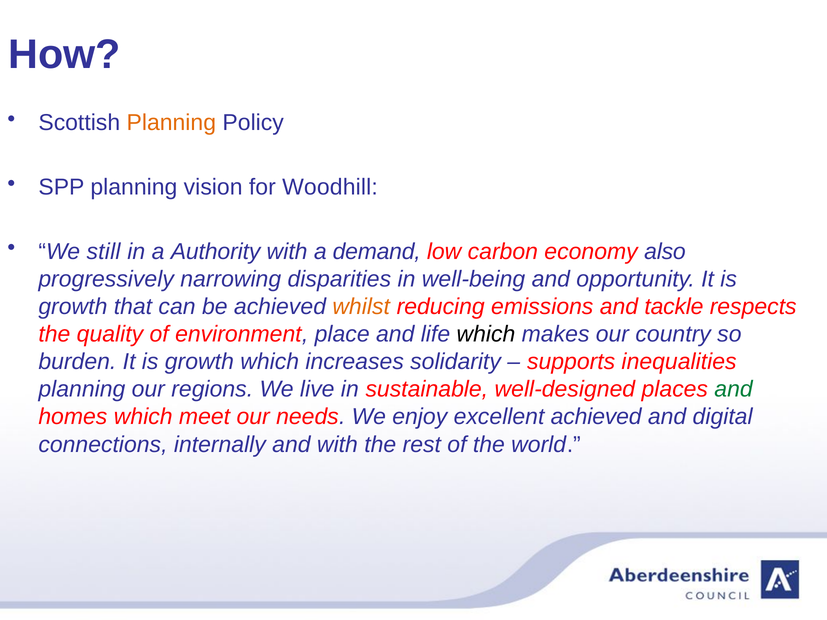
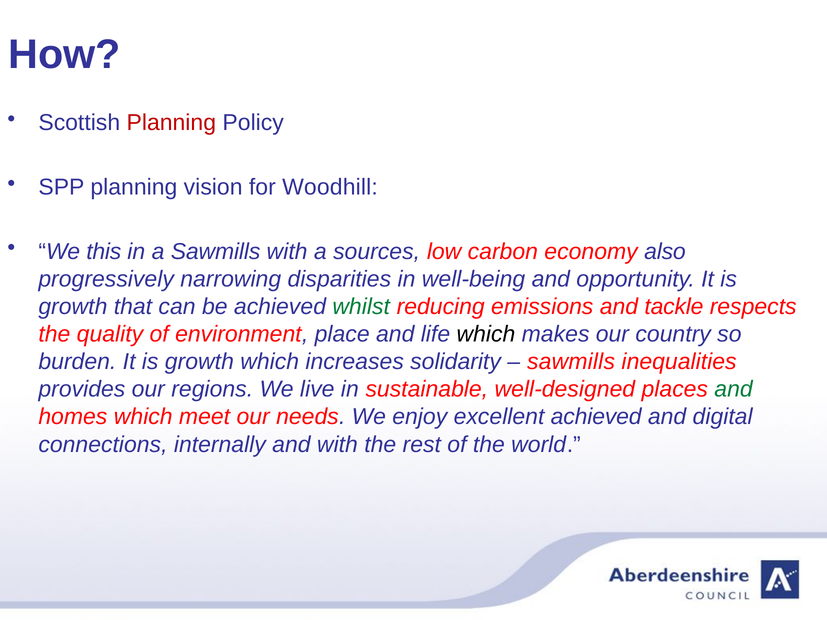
Planning colour: orange -> red (171, 123)
still: still -> this (104, 252)
a Authority: Authority -> Sawmills (216, 252)
demand: demand -> sources (377, 252)
whilst colour: orange -> green (361, 307)
supports: supports -> sawmills (571, 362)
planning: planning -> provides (82, 389)
